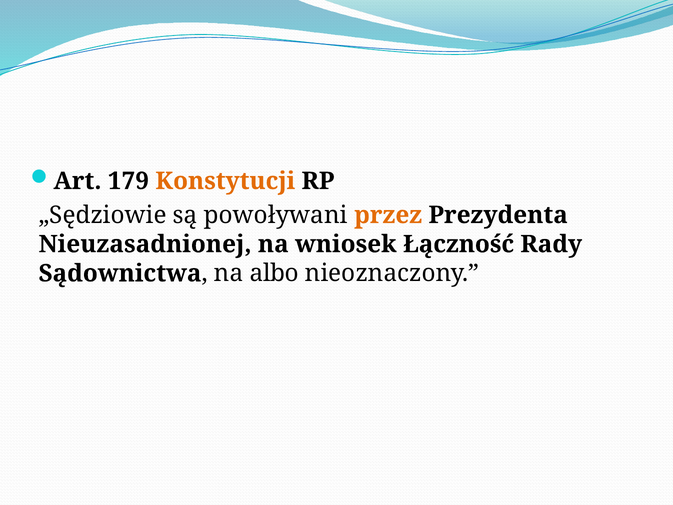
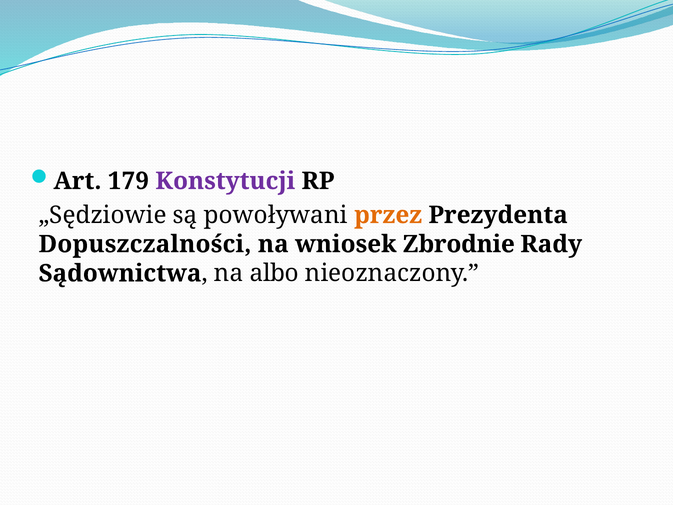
Konstytucji colour: orange -> purple (225, 181)
Nieuzasadnionej: Nieuzasadnionej -> Dopuszczalności (145, 244)
Łączność: Łączność -> Zbrodnie (459, 244)
